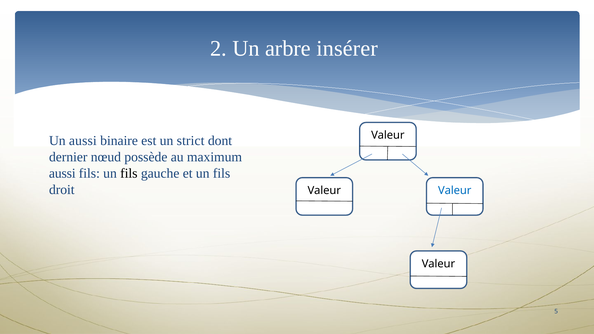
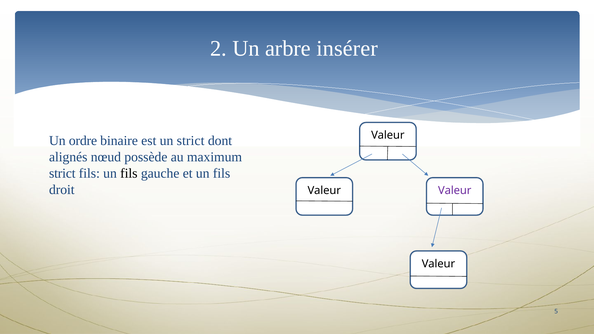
Un aussi: aussi -> ordre (83, 141)
dernier: dernier -> alignés (68, 157)
aussi: aussi -> strict (62, 174)
Valeur colour: blue -> purple (455, 191)
